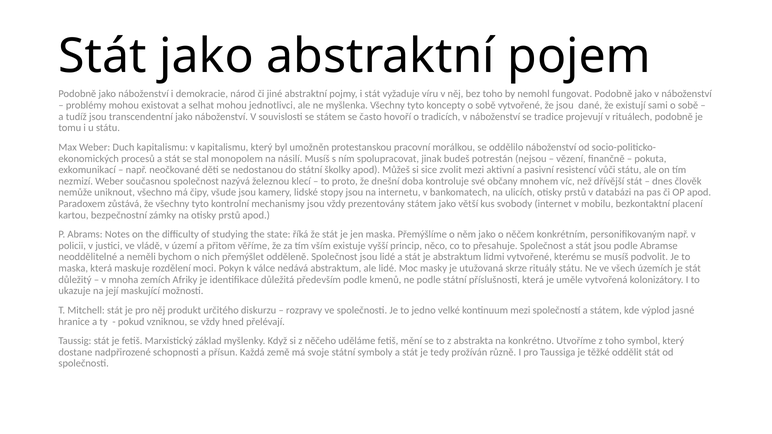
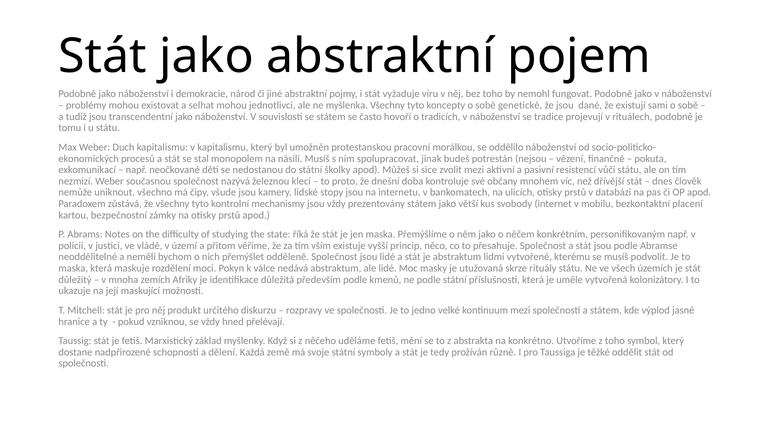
sobě vytvořené: vytvořené -> genetické (520, 105)
přísun: přísun -> dělení (223, 352)
